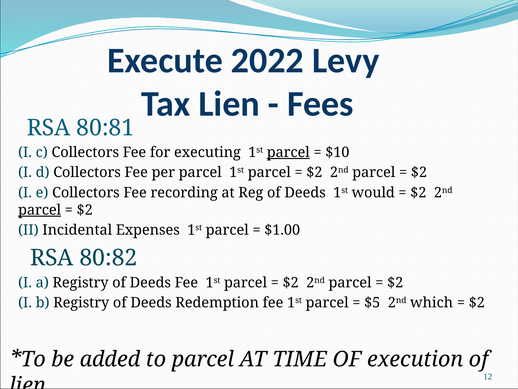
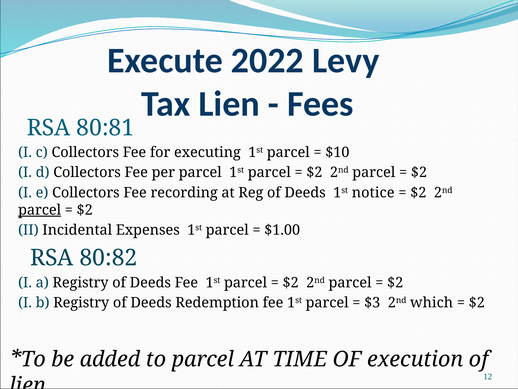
parcel underline: present -> none (288, 152)
would: would -> notice (373, 192)
$5: $5 -> $3 (372, 302)
